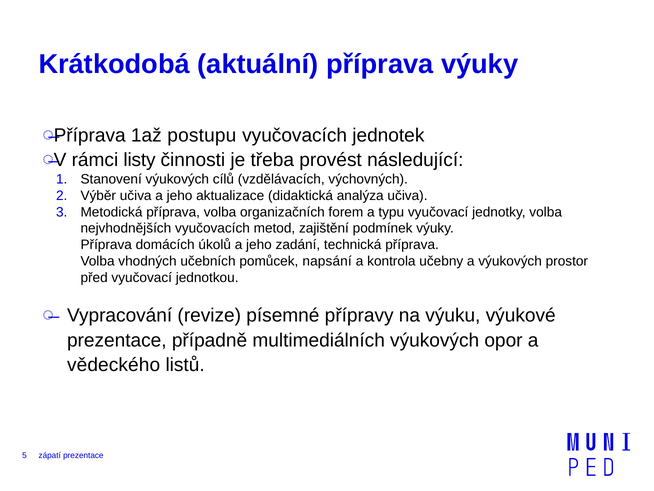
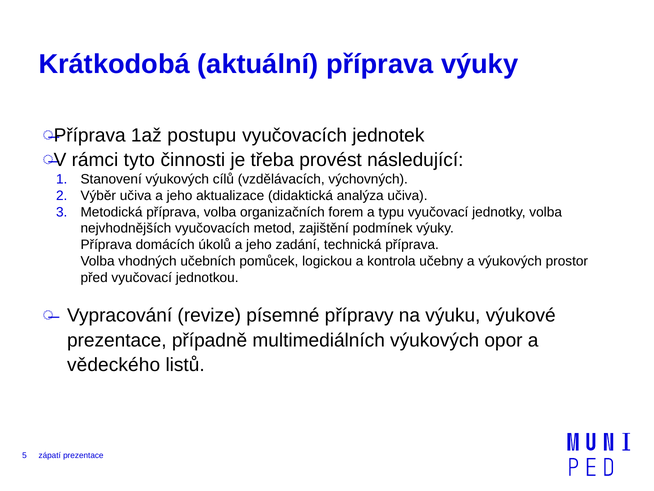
listy: listy -> tyto (139, 160)
napsání: napsání -> logickou (327, 261)
